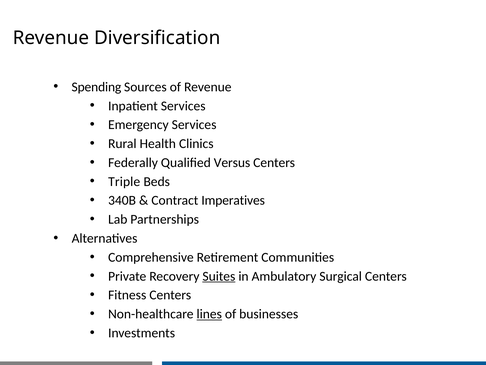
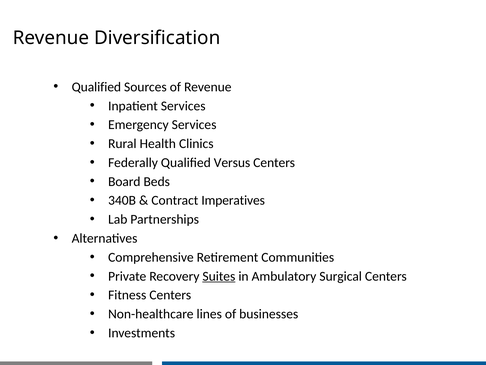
Spending: Spending -> Qualified (96, 87)
Triple: Triple -> Board (124, 181)
lines underline: present -> none (209, 314)
